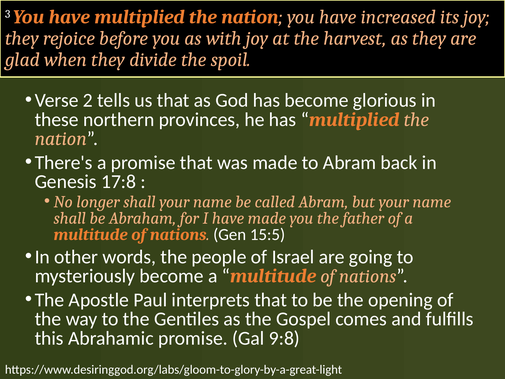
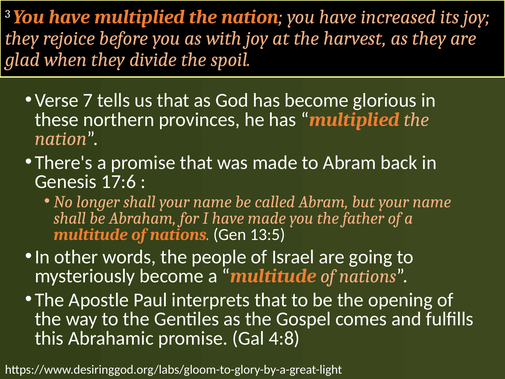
2: 2 -> 7 (88, 100)
17:8: 17:8 -> 17:6 (119, 182)
15:5: 15:5 -> 13:5 (268, 234)
9:8: 9:8 -> 4:8 (284, 338)
